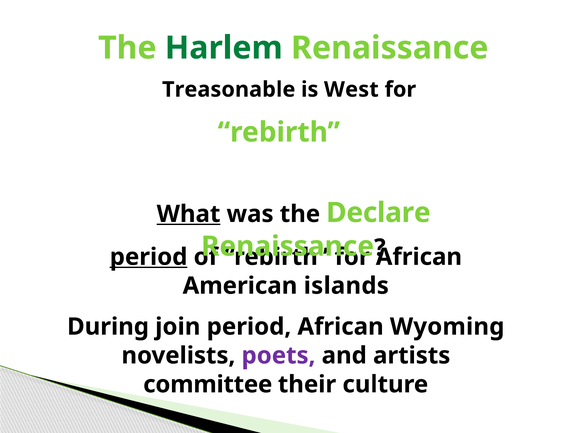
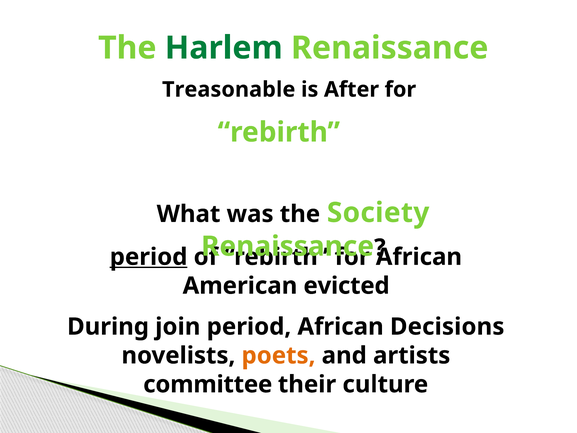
West: West -> After (351, 89)
What underline: present -> none (189, 214)
Declare: Declare -> Society (378, 213)
islands: islands -> evicted (347, 286)
Wyoming: Wyoming -> Decisions (447, 327)
poets colour: purple -> orange (278, 355)
